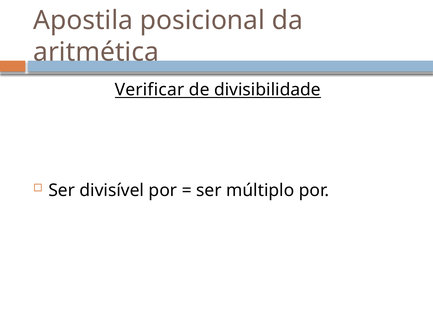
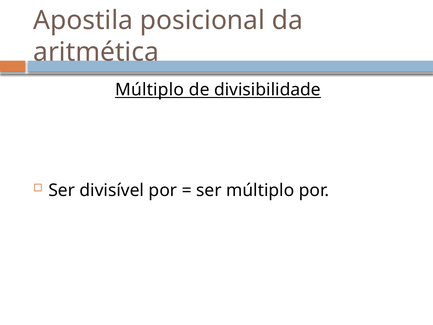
Verificar: Verificar -> Múltiplo (150, 90)
